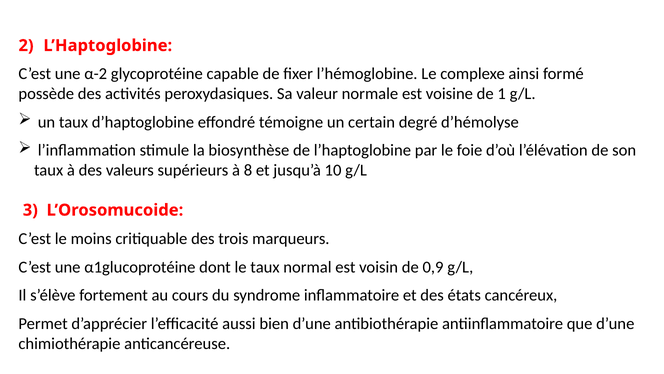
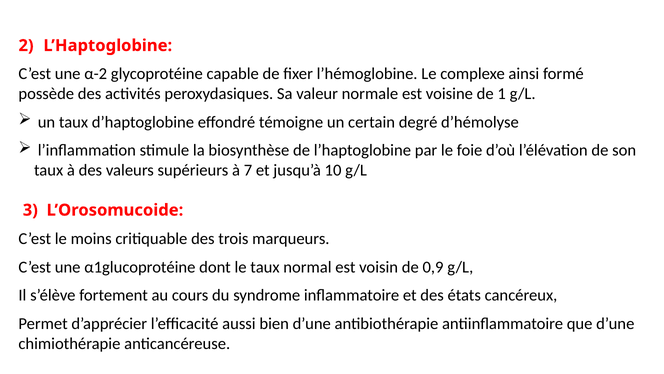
8: 8 -> 7 (248, 170)
